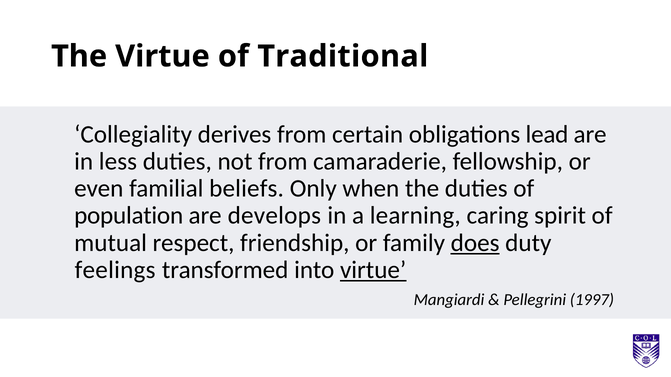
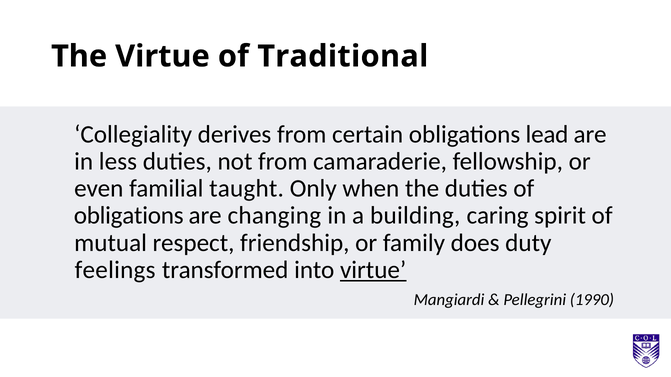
beliefs: beliefs -> taught (247, 189)
population: population -> obligations (129, 216)
develops: develops -> changing (274, 216)
learning: learning -> building (415, 216)
does underline: present -> none (475, 243)
1997: 1997 -> 1990 (592, 300)
